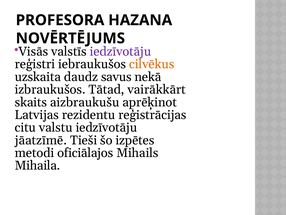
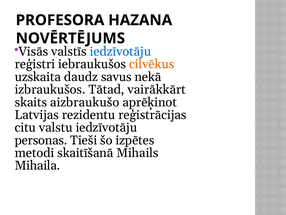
iedzīvotāju colour: purple -> blue (120, 51)
aizbraukušu: aizbraukušu -> aizbraukušo (85, 102)
jāatzīmē: jāatzīmē -> personas (41, 140)
oficiālajos: oficiālajos -> skaitīšanā (85, 153)
